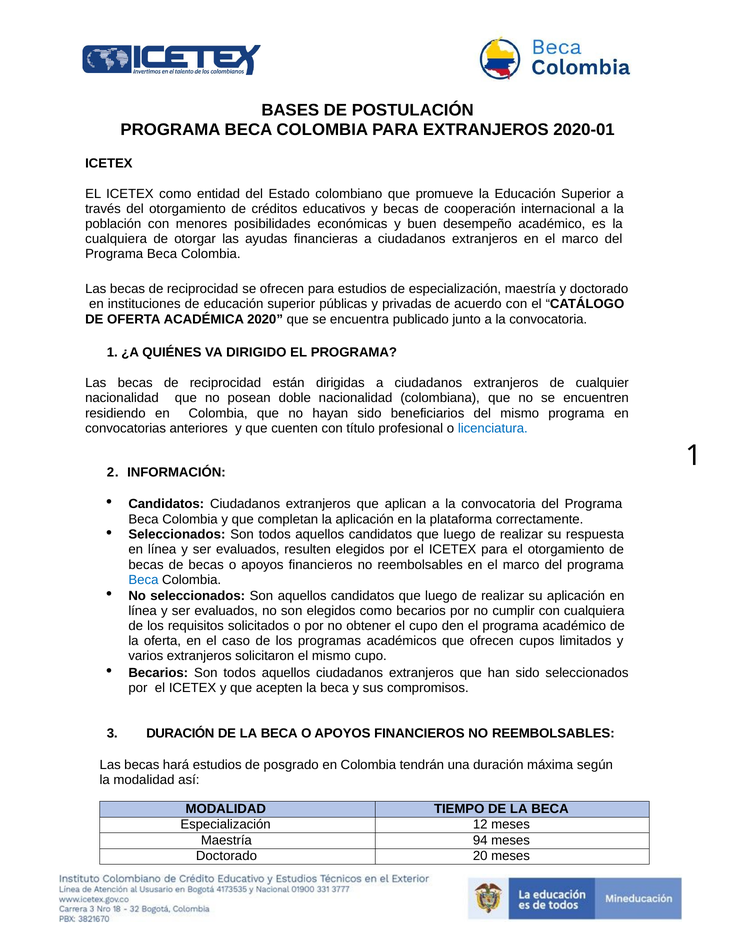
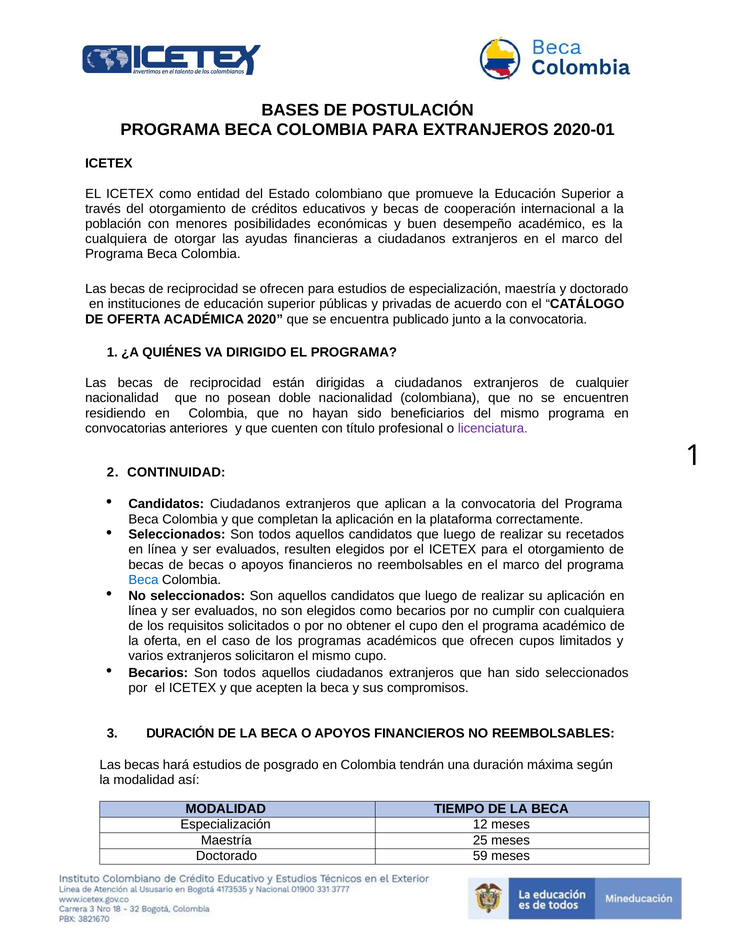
licenciatura colour: blue -> purple (493, 429)
INFORMACIÓN: INFORMACIÓN -> CONTINUIDAD (176, 472)
respuesta: respuesta -> recetados (595, 535)
94: 94 -> 25 (480, 840)
20: 20 -> 59 (480, 856)
